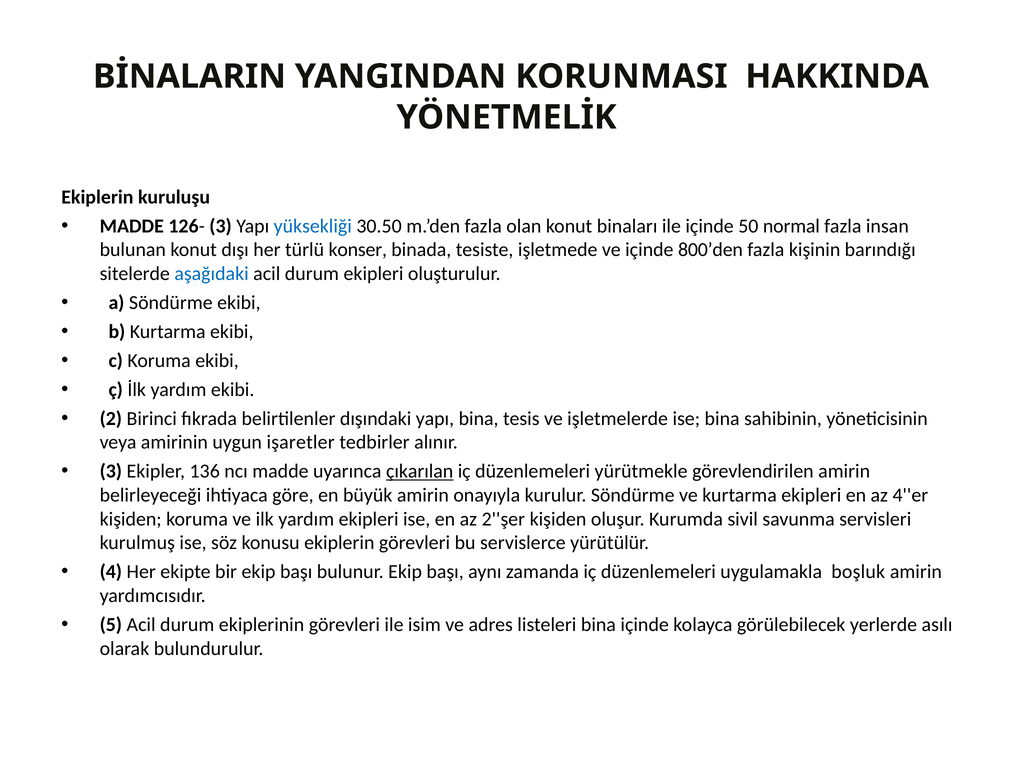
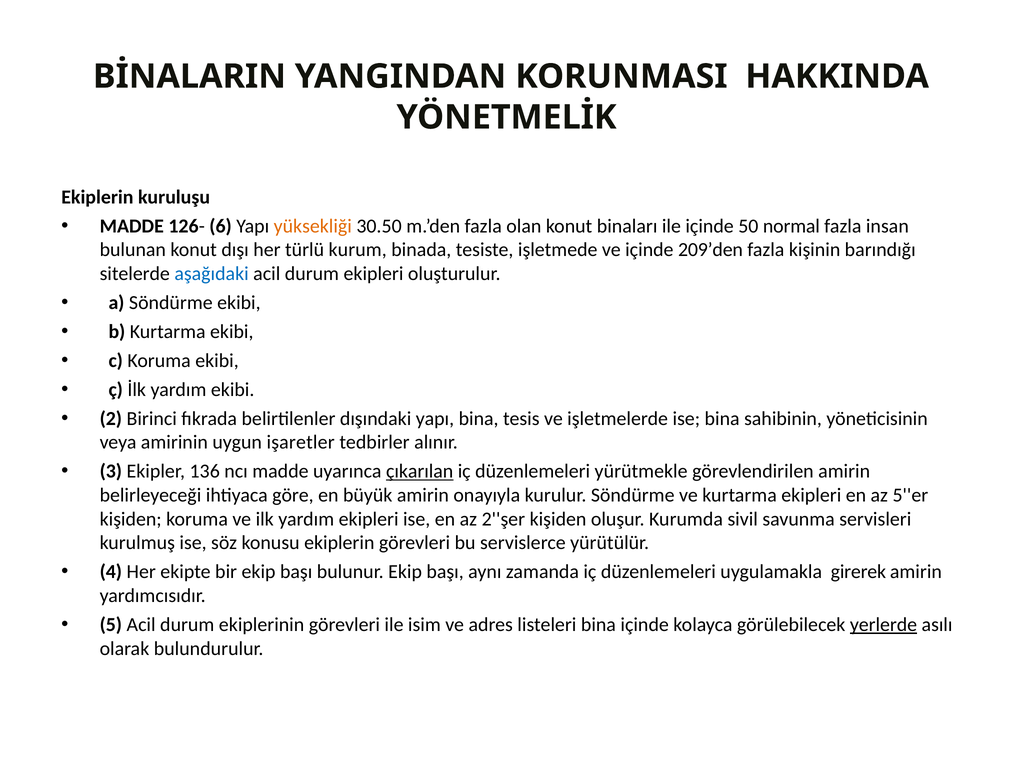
126- 3: 3 -> 6 (221, 226)
yüksekliği colour: blue -> orange (313, 226)
konser: konser -> kurum (358, 250)
800’den: 800’den -> 209’den (710, 250)
4''er: 4''er -> 5''er (910, 496)
boşluk: boşluk -> girerek (858, 572)
yerlerde underline: none -> present (883, 625)
